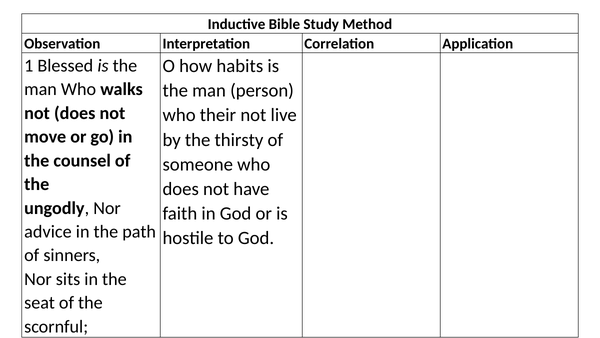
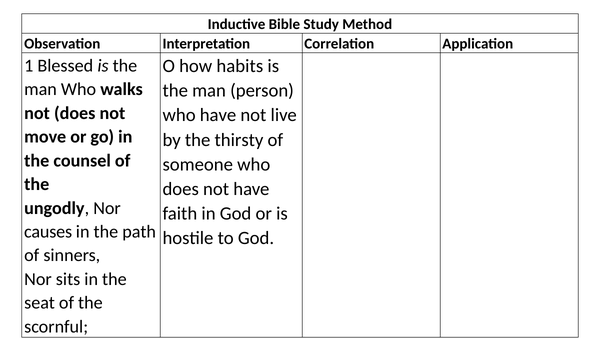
who their: their -> have (218, 115)
advice: advice -> causes (48, 231)
